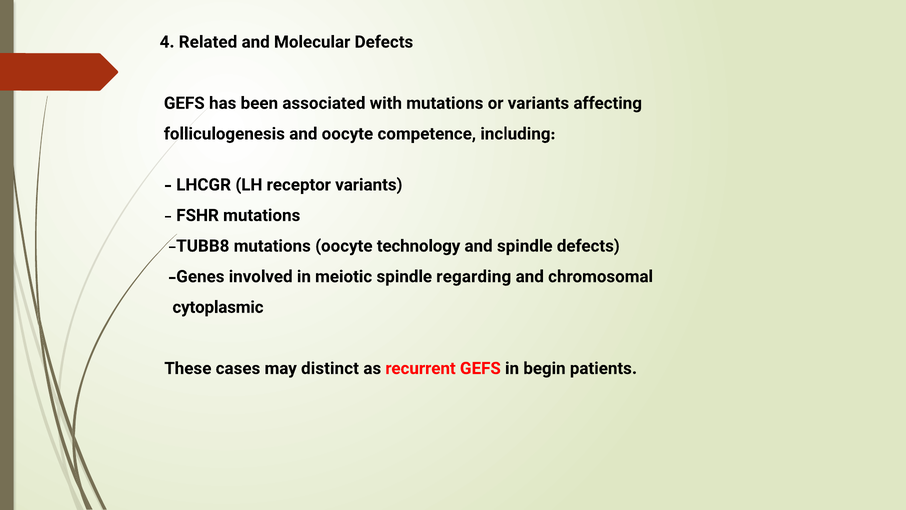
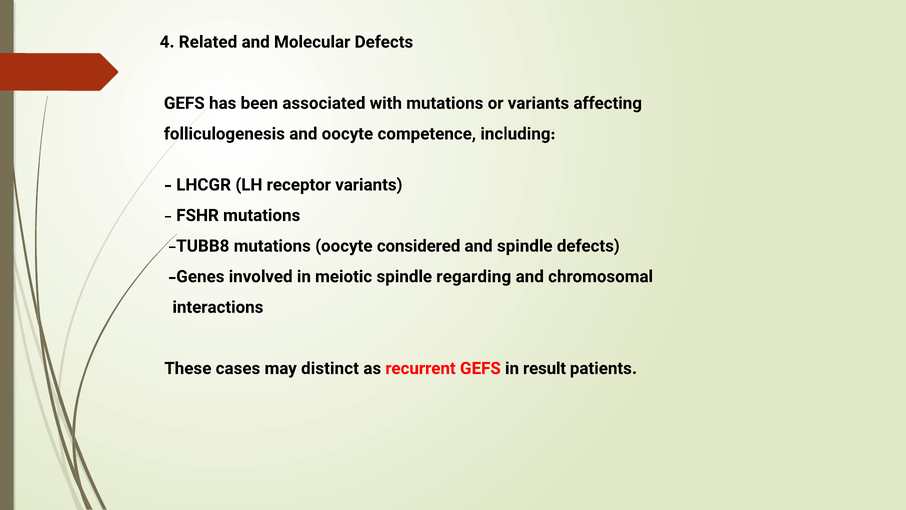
technology: technology -> considered (419, 246)
cytoplasmic: cytoplasmic -> interactions (218, 307)
begin: begin -> result (545, 368)
